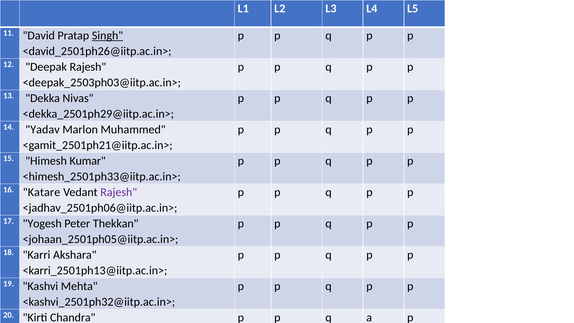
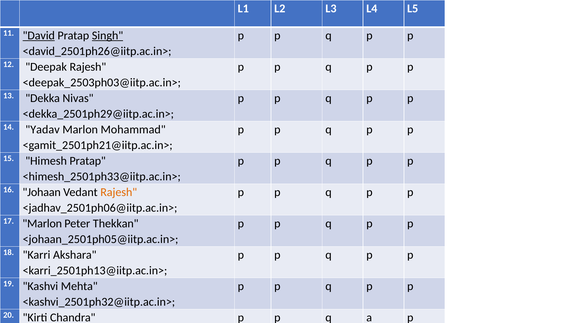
David underline: none -> present (39, 36)
Muhammed: Muhammed -> Mohammad (133, 130)
Himesh Kumar: Kumar -> Pratap (88, 161)
Katare: Katare -> Johaan (42, 192)
Rajesh colour: purple -> orange (119, 192)
17 Yogesh: Yogesh -> Marlon (42, 224)
